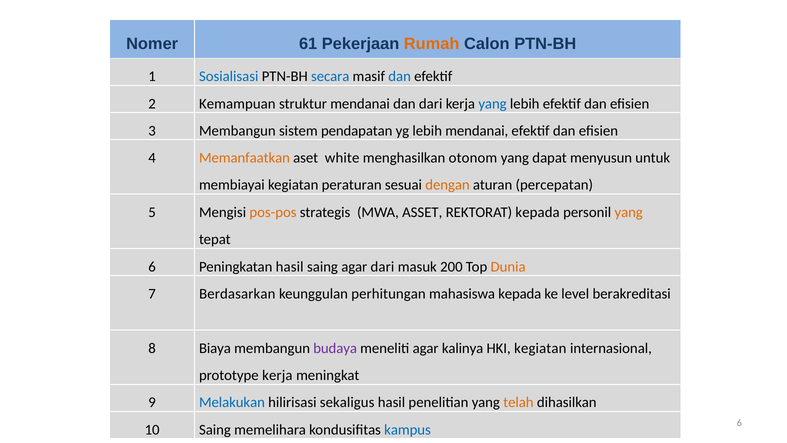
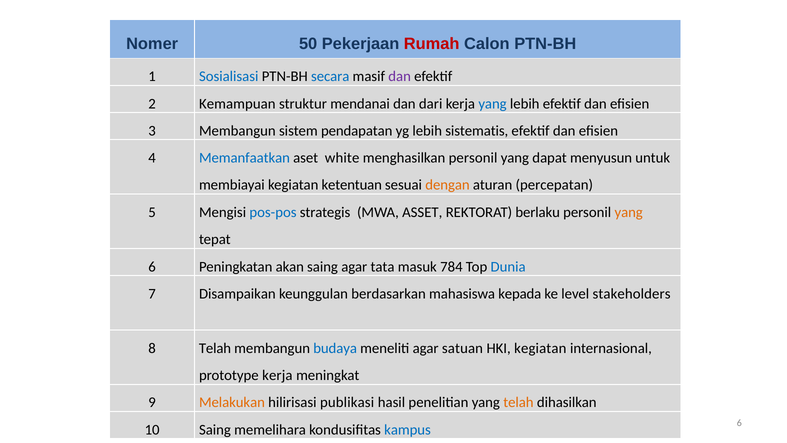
61: 61 -> 50 (308, 44)
Rumah colour: orange -> red (432, 44)
dan colour: blue -> purple (400, 77)
lebih mendanai: mendanai -> sistematis (477, 131)
Memanfaatkan colour: orange -> blue (244, 158)
menghasilkan otonom: otonom -> personil (473, 158)
peraturan: peraturan -> ketentuan (352, 185)
pos-pos colour: orange -> blue (273, 212)
REKTORAT kepada: kepada -> berlaku (538, 212)
Peningkatan hasil: hasil -> akan (290, 266)
agar dari: dari -> tata (383, 266)
200: 200 -> 784 (451, 266)
Dunia colour: orange -> blue (508, 266)
Berdasarkan: Berdasarkan -> Disampaikan (237, 293)
perhitungan: perhitungan -> berdasarkan (389, 293)
berakreditasi: berakreditasi -> stakeholders (632, 293)
8 Biaya: Biaya -> Telah (215, 348)
budaya colour: purple -> blue (335, 348)
kalinya: kalinya -> satuan (462, 348)
Melakukan colour: blue -> orange (232, 402)
sekaligus: sekaligus -> publikasi (347, 402)
